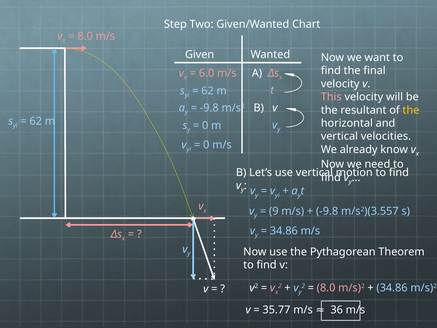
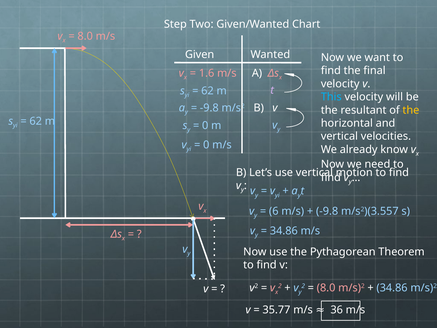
6.0: 6.0 -> 1.6 (207, 73)
This colour: pink -> light blue (331, 97)
9: 9 -> 6 (274, 211)
